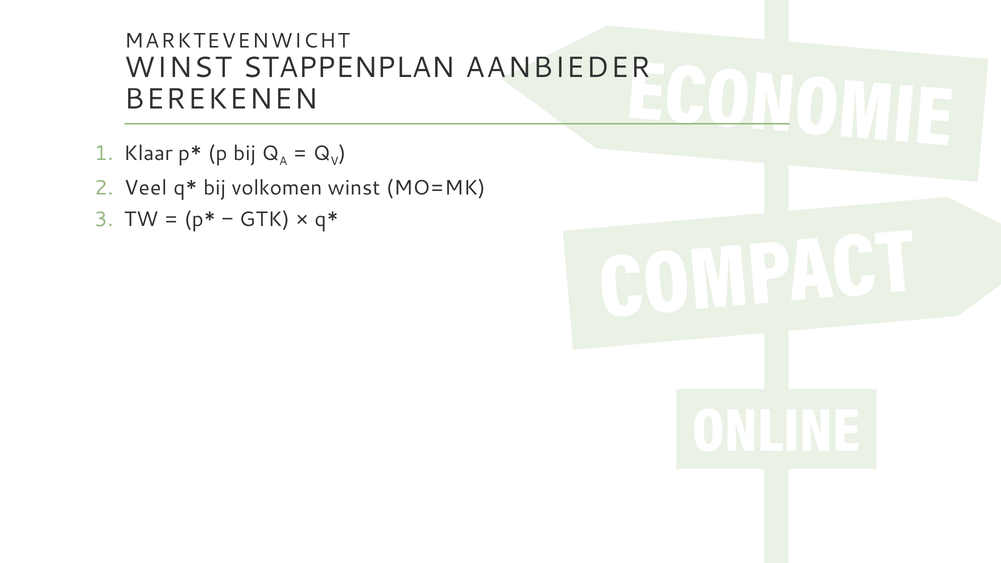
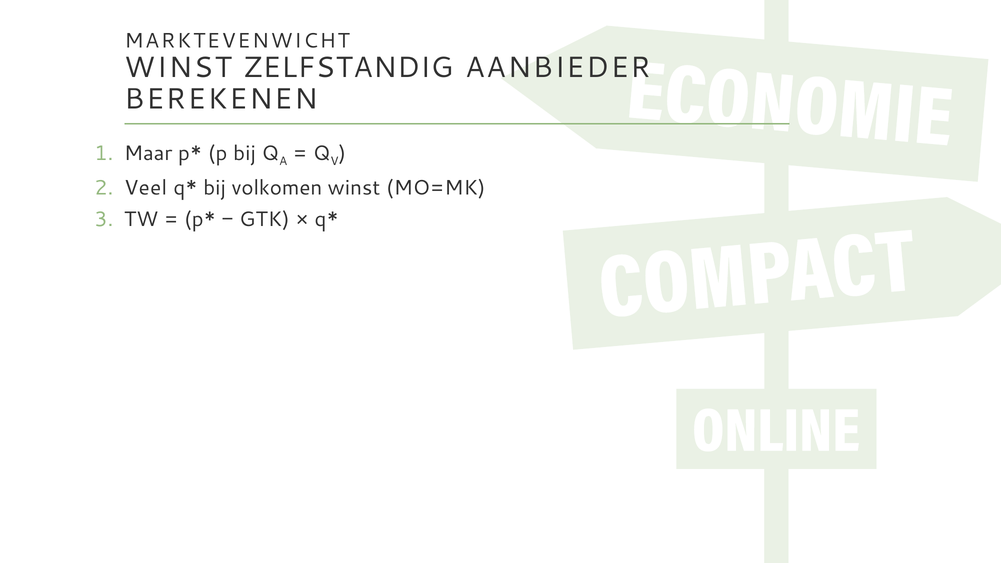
STAPPENPLAN: STAPPENPLAN -> ZELFSTANDIG (348, 68)
Klaar: Klaar -> Maar (148, 153)
